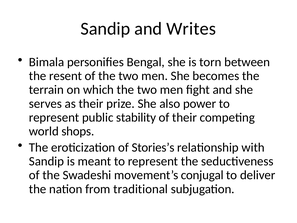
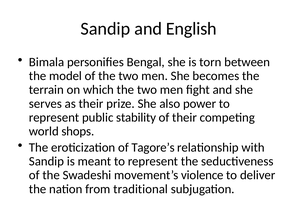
Writes: Writes -> English (191, 29)
resent: resent -> model (66, 76)
Stories’s: Stories’s -> Tagore’s (153, 147)
conjugal: conjugal -> violence (202, 175)
